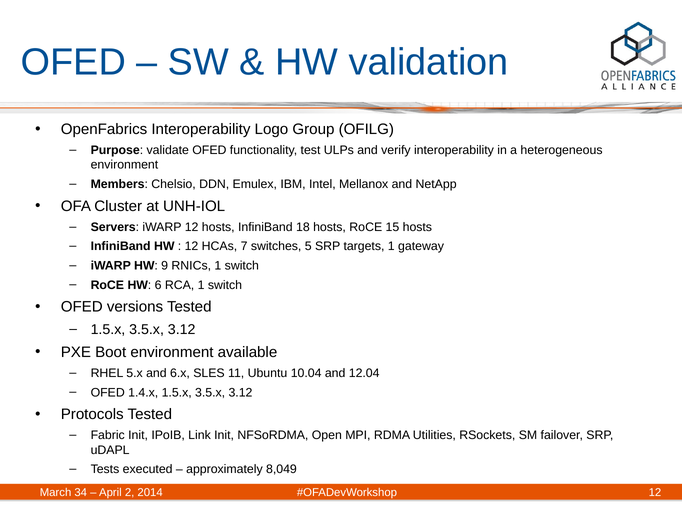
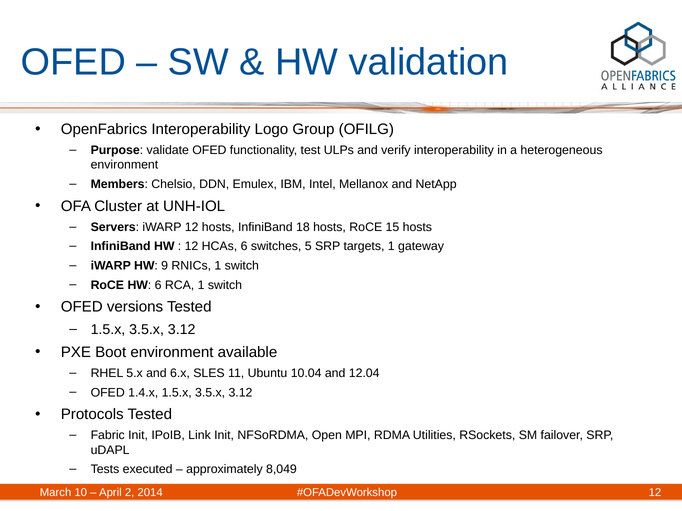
HCAs 7: 7 -> 6 (244, 247)
34: 34 -> 10 (81, 493)
